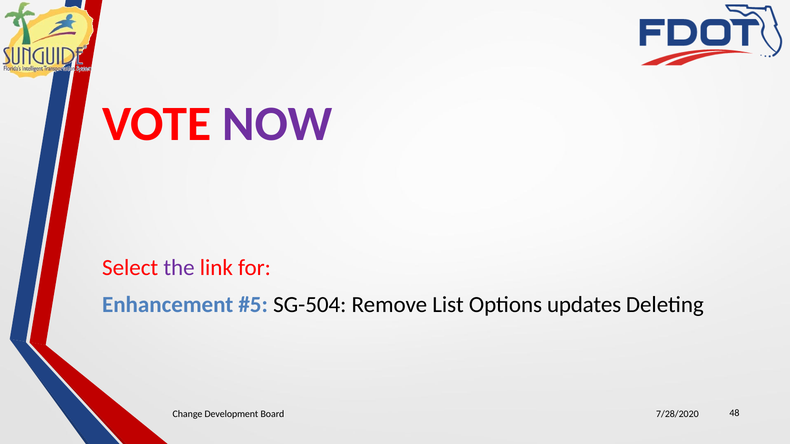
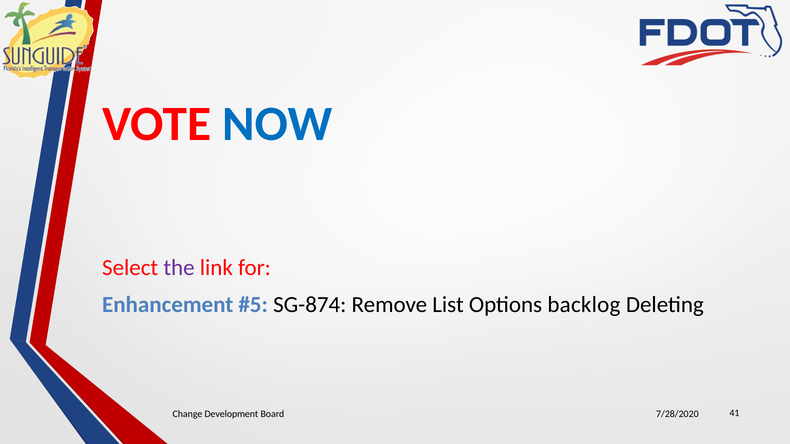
NOW colour: purple -> blue (277, 124)
SG-504: SG-504 -> SG-874 (310, 305)
updates: updates -> backlog (584, 305)
48: 48 -> 41 (734, 413)
